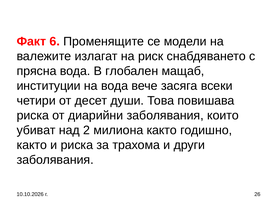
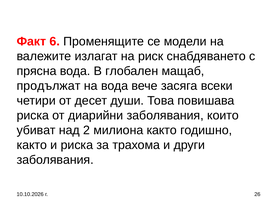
институции: институции -> продължат (49, 86)
